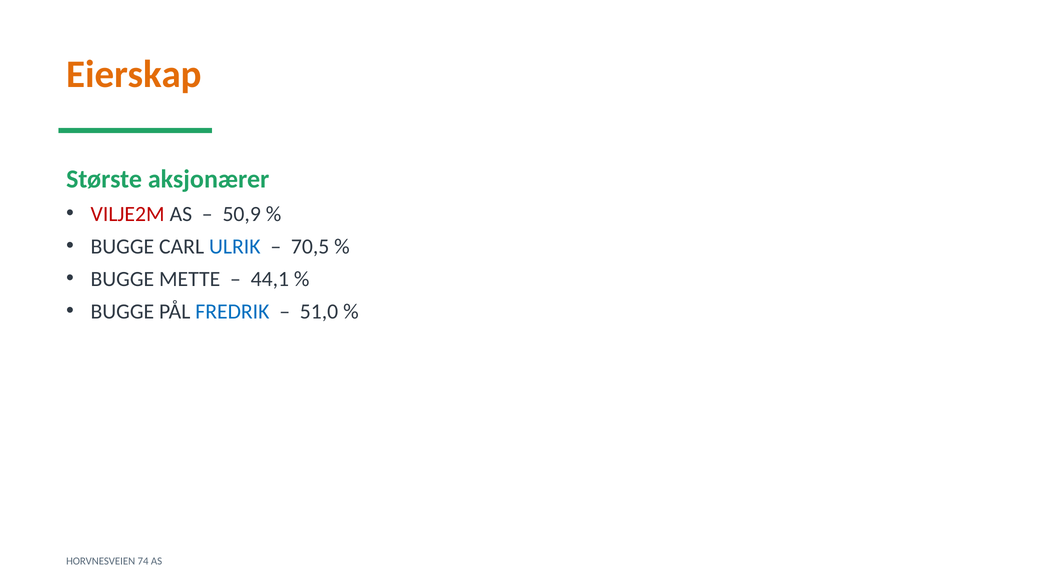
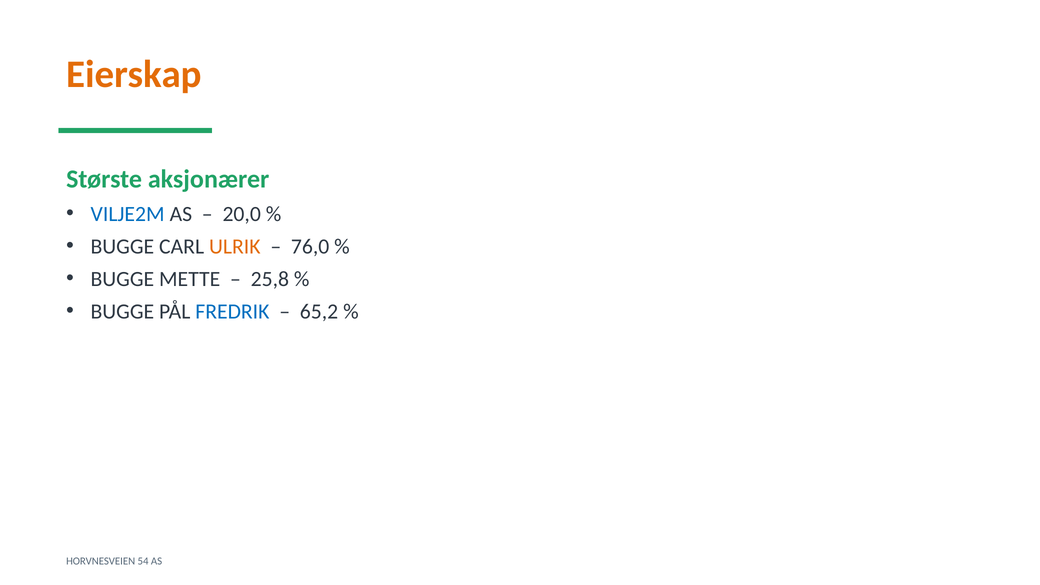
VILJE2M colour: red -> blue (128, 214)
50,9: 50,9 -> 20,0 (242, 214)
ULRIK colour: blue -> orange (235, 246)
70,5: 70,5 -> 76,0 (310, 246)
44,1: 44,1 -> 25,8 (270, 279)
51,0: 51,0 -> 65,2 (319, 311)
74: 74 -> 54 (143, 561)
